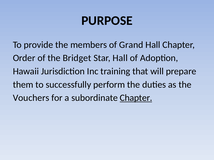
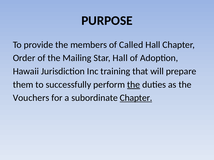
Grand: Grand -> Called (131, 45)
Bridget: Bridget -> Mailing (77, 58)
the underline: none -> present (134, 85)
